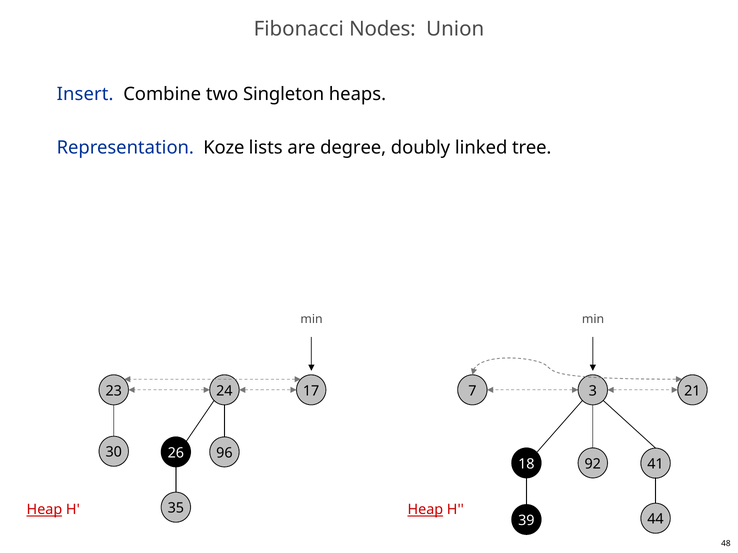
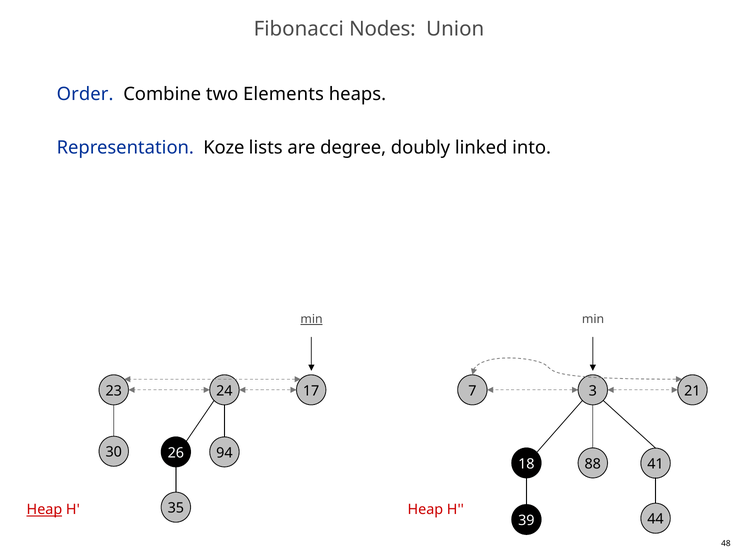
Insert: Insert -> Order (85, 94)
Singleton: Singleton -> Elements (283, 94)
tree: tree -> into (532, 148)
min underline: none -> present (312, 320)
96: 96 -> 94 (224, 453)
92: 92 -> 88 (593, 464)
Heap underline: present -> none (425, 510)
